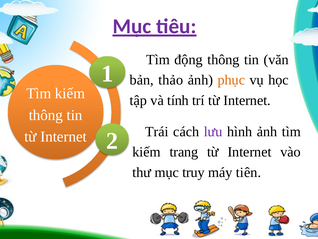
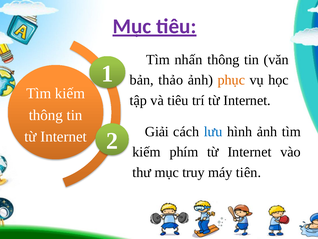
động: động -> nhấn (188, 59)
và tính: tính -> tiêu (178, 100)
Trái: Trái -> Giải (157, 131)
lưu colour: purple -> blue (213, 131)
trang: trang -> phím (184, 152)
